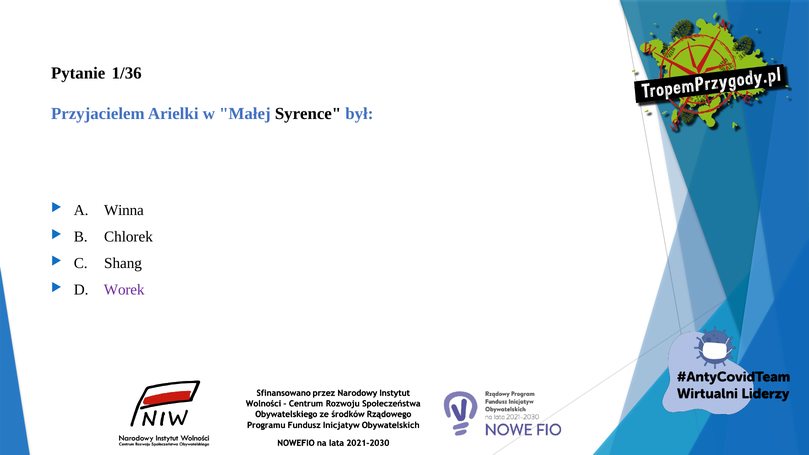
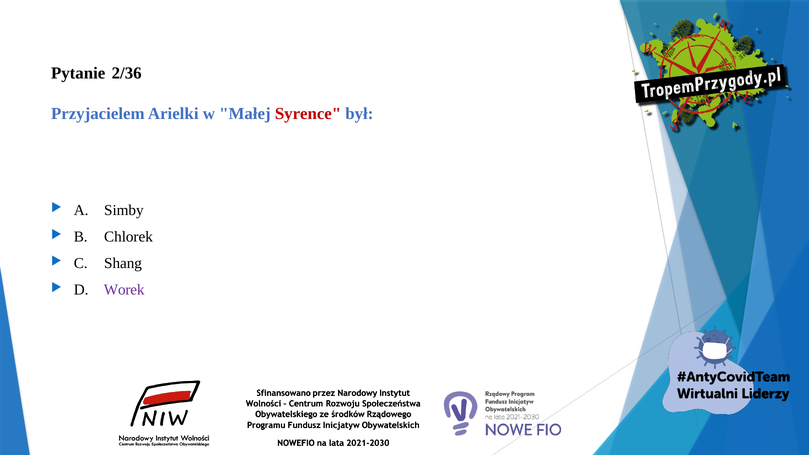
1/36: 1/36 -> 2/36 (127, 73)
Syrence colour: black -> red (308, 114)
Winna: Winna -> Simby (124, 210)
